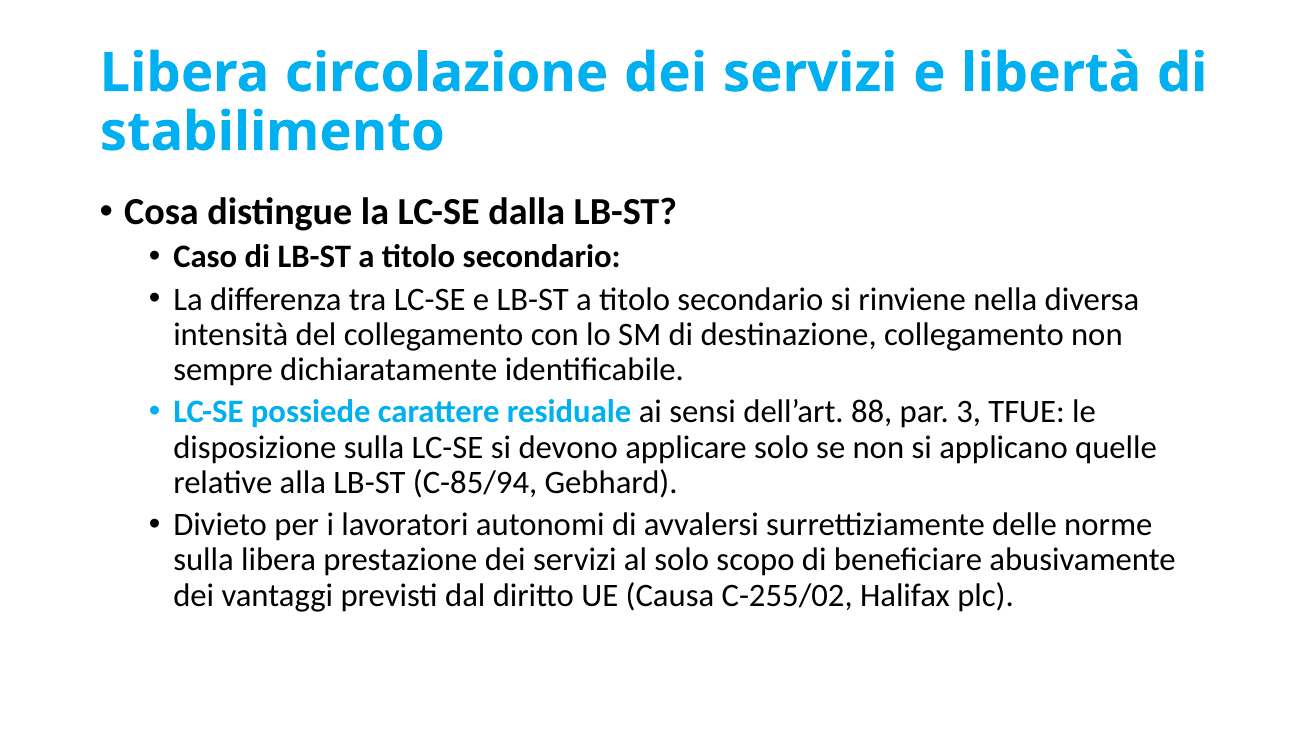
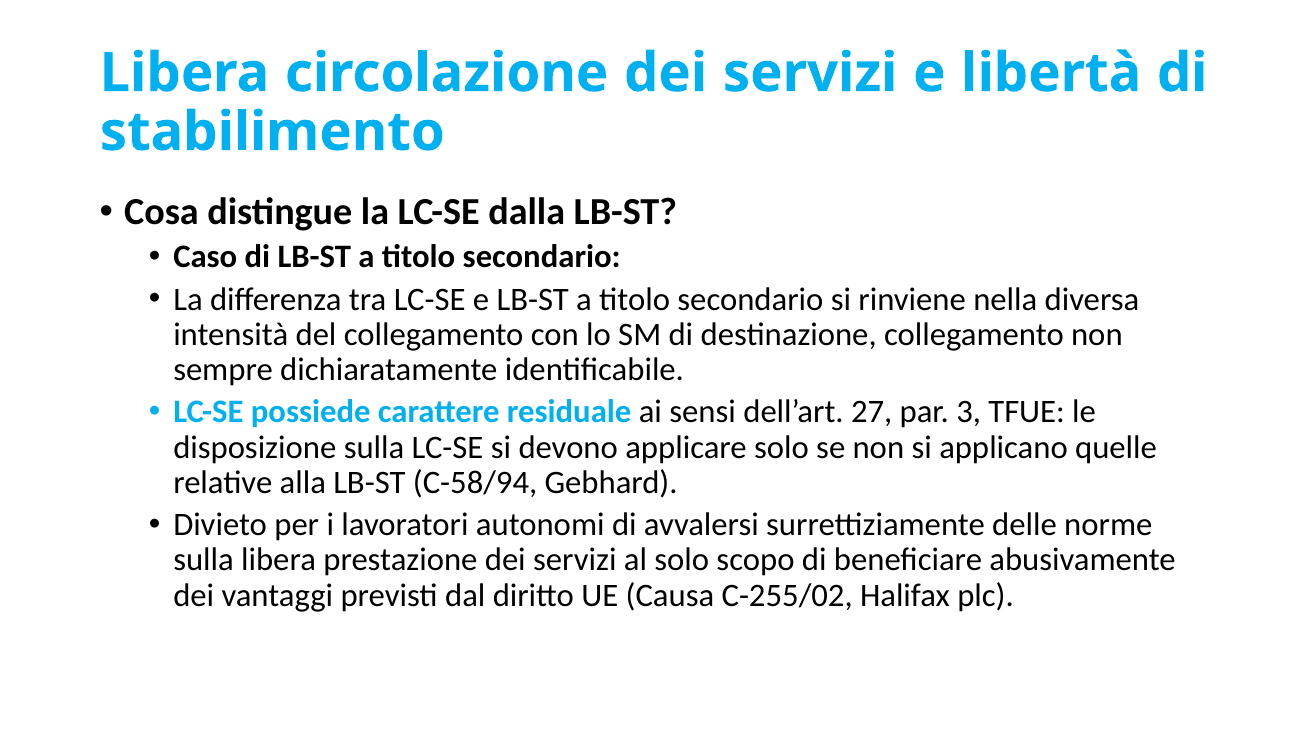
88: 88 -> 27 (872, 412)
C-85/94: C-85/94 -> C-58/94 (475, 482)
